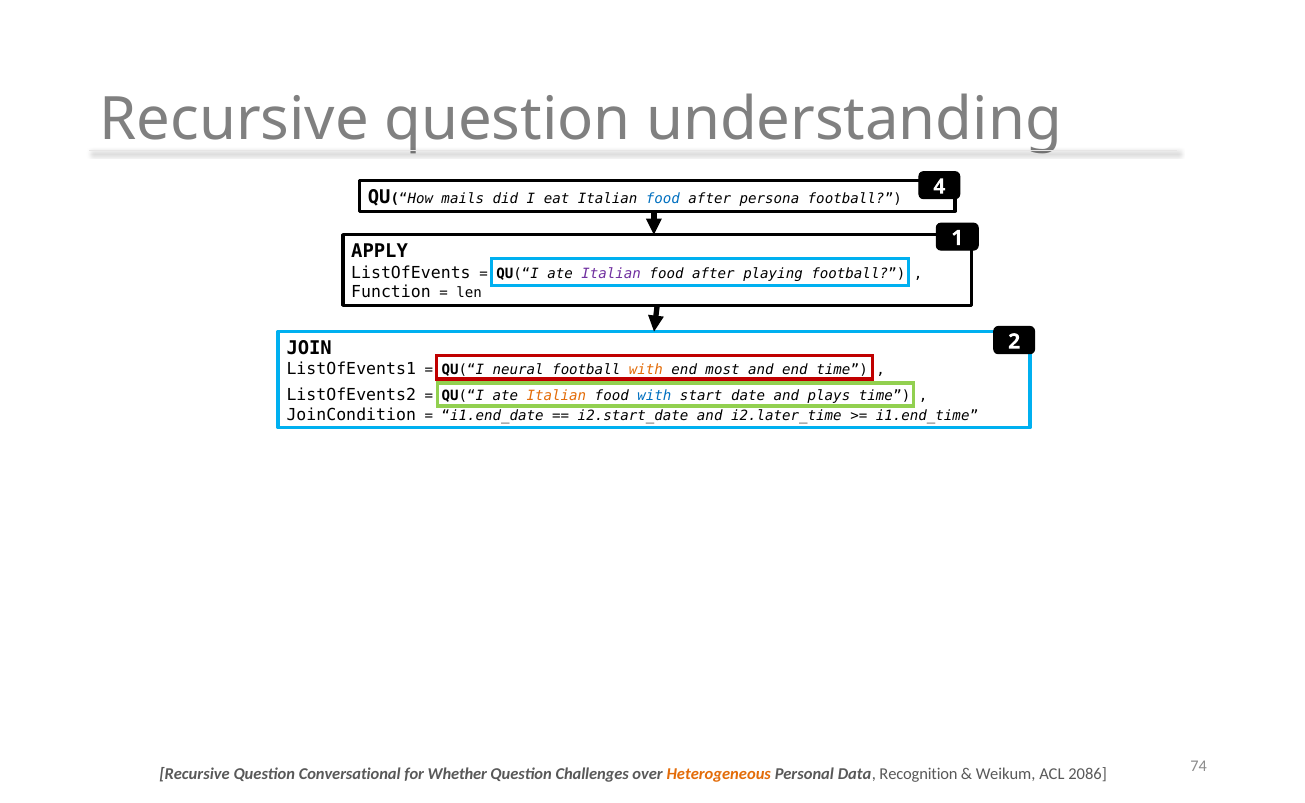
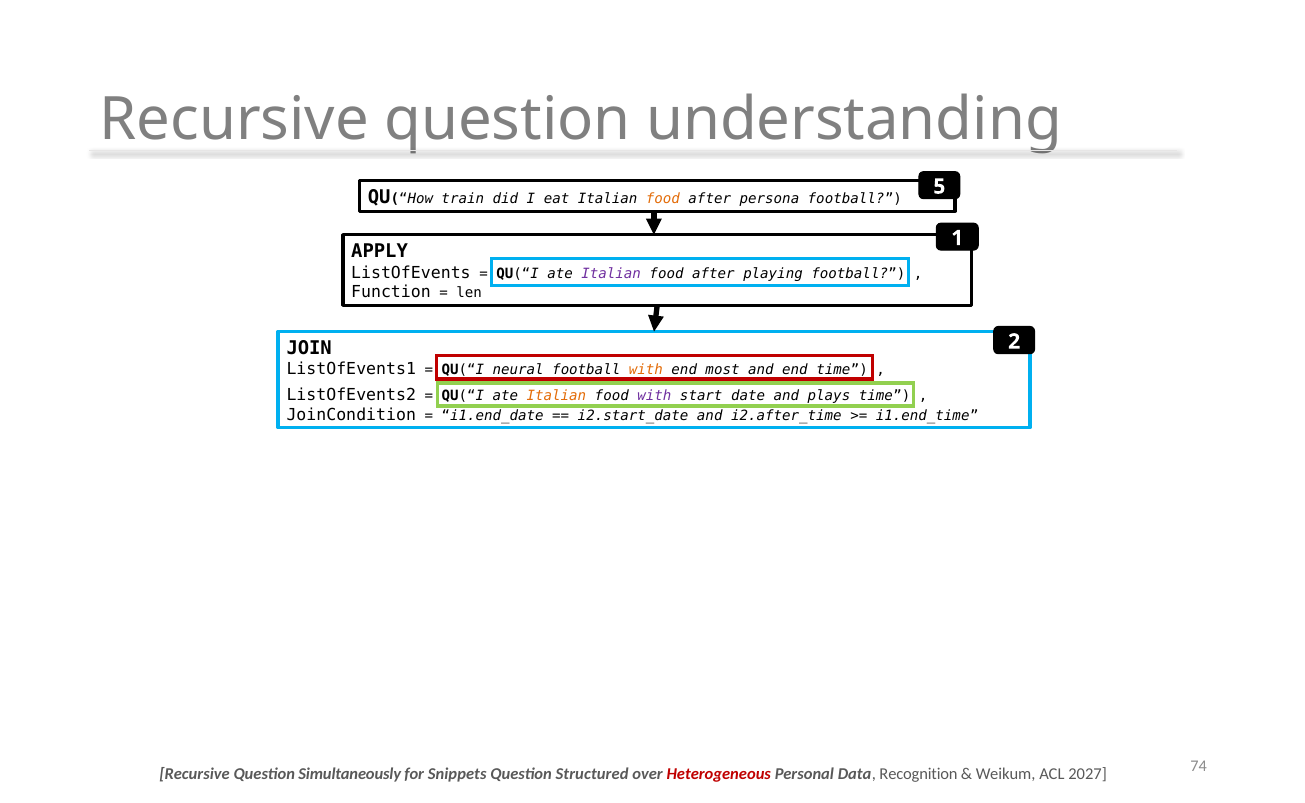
mails: mails -> train (463, 199)
food colour: blue -> orange (663, 199)
4: 4 -> 5 (939, 187)
with colour: blue -> purple (654, 396)
i2.later_time: i2.later_time -> i2.after_time (786, 416)
Conversational: Conversational -> Simultaneously (350, 774)
Whether: Whether -> Snippets (457, 774)
Challenges: Challenges -> Structured (592, 774)
Heterogeneous colour: orange -> red (719, 774)
2086: 2086 -> 2027 (1088, 774)
